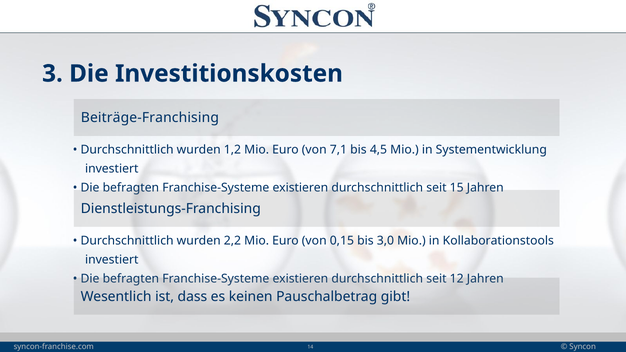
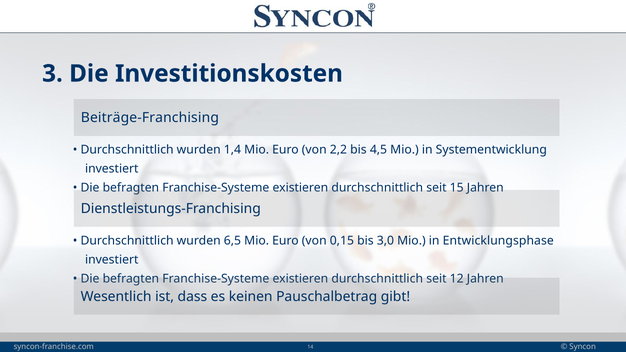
1,2: 1,2 -> 1,4 (232, 150)
7,1: 7,1 -> 2,2 (338, 150)
2,2: 2,2 -> 6,5 (232, 241)
Kollaborationstools: Kollaborationstools -> Entwicklungsphase (498, 241)
